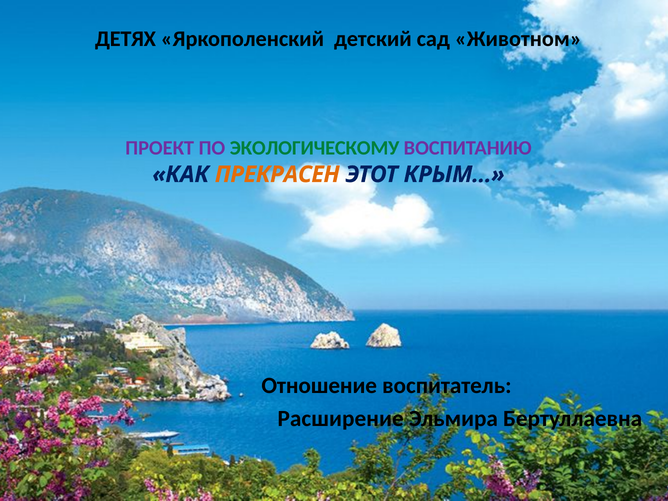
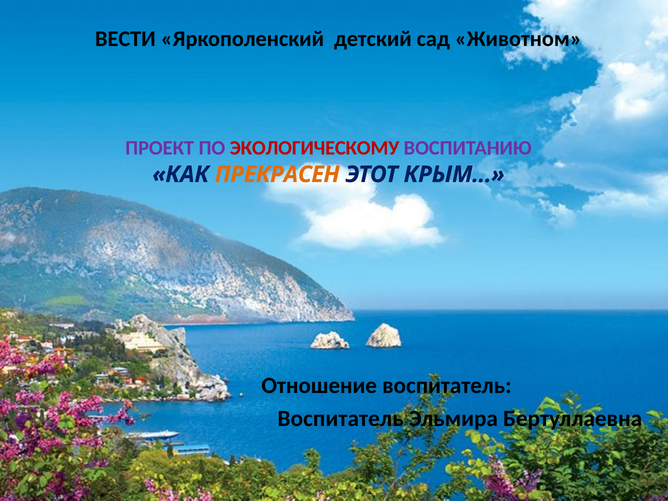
ДЕТЯХ: ДЕТЯХ -> ВЕСТИ (125, 39)
ЭКОЛОГИЧЕСКОМУ colour: green -> red (315, 148)
Расширение: Расширение -> Воспитатель (341, 418)
